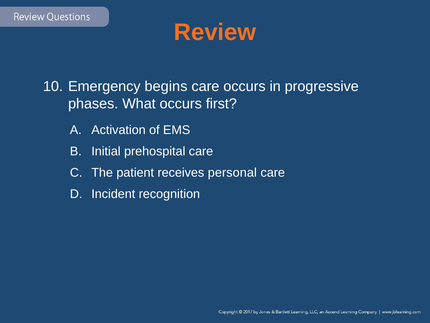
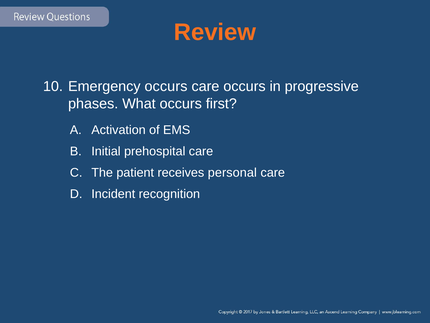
Emergency begins: begins -> occurs (166, 86)
